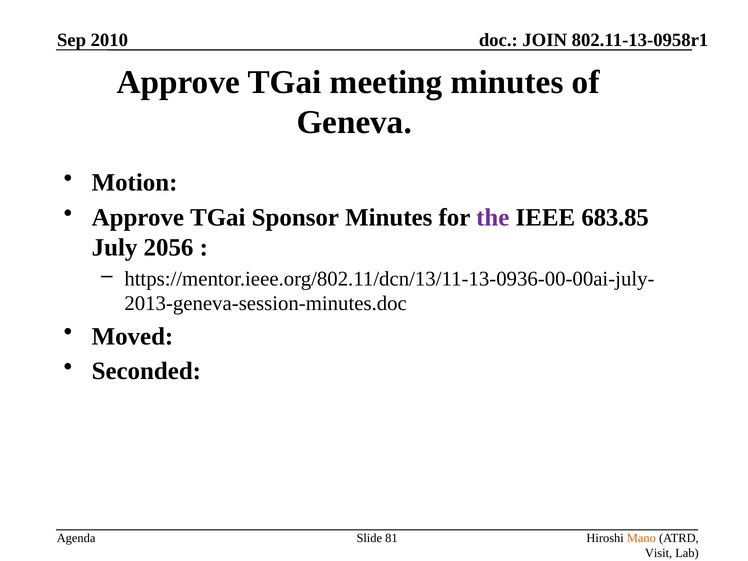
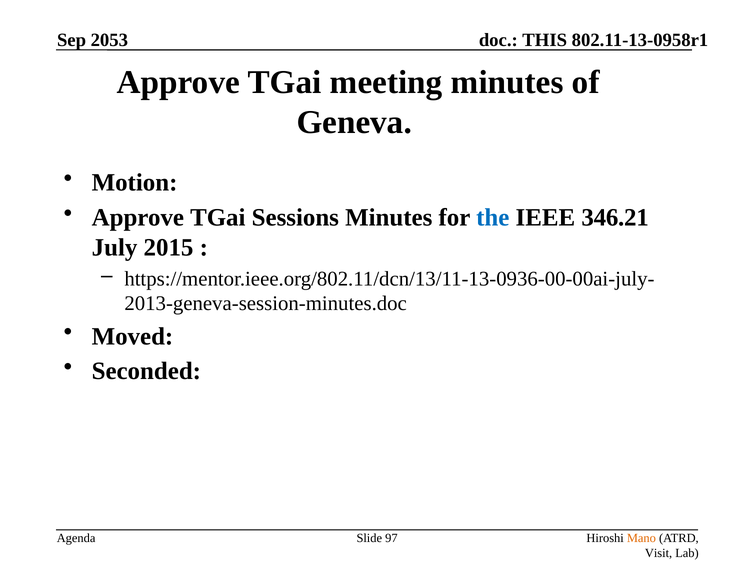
2010: 2010 -> 2053 (109, 40)
JOIN: JOIN -> THIS (545, 40)
Sponsor: Sponsor -> Sessions (295, 217)
the colour: purple -> blue (493, 217)
683.85: 683.85 -> 346.21 (615, 217)
2056: 2056 -> 2015 (169, 247)
81: 81 -> 97 (391, 538)
